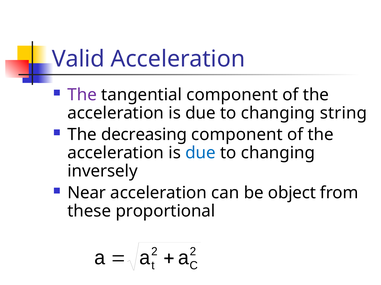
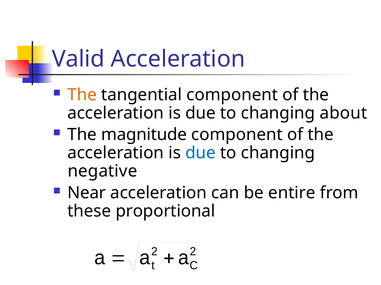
The colour: purple -> orange (82, 95)
string: string -> about (343, 113)
decreasing: decreasing -> magnitude (144, 135)
inversely: inversely -> negative (102, 172)
object: object -> entire (292, 193)
